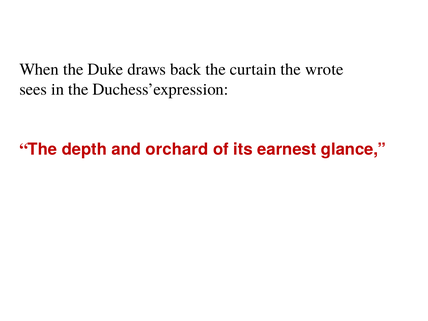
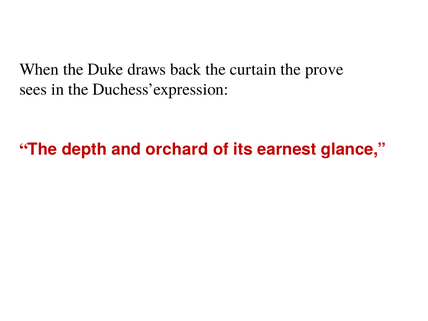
wrote: wrote -> prove (324, 69)
